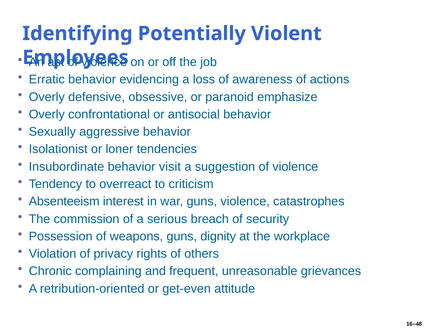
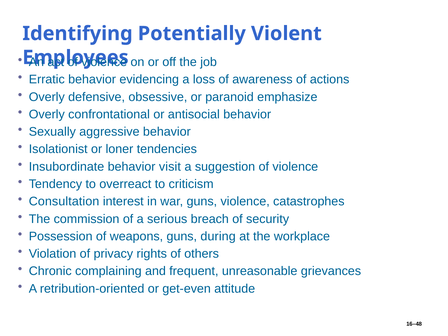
Absenteeism: Absenteeism -> Consultation (64, 201)
dignity: dignity -> during (218, 236)
